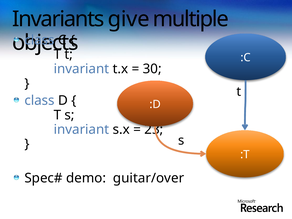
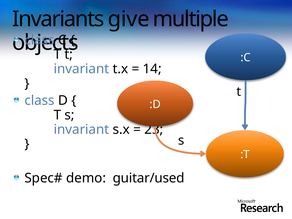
30: 30 -> 14 (152, 69)
guitar/over: guitar/over -> guitar/used (149, 178)
